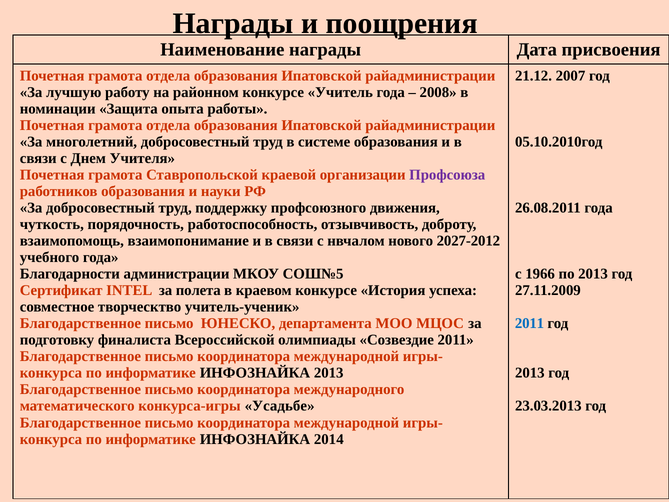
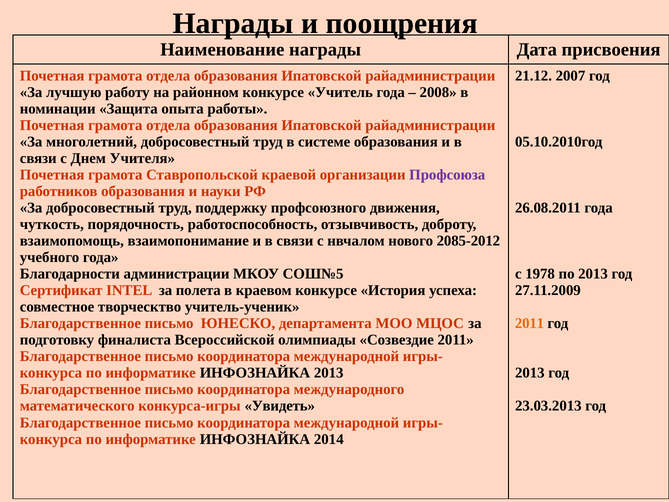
2027-2012: 2027-2012 -> 2085-2012 (468, 241)
1966: 1966 -> 1978 (540, 274)
2011 colour: blue -> orange (530, 323)
Усадьбе: Усадьбе -> Увидеть (280, 406)
